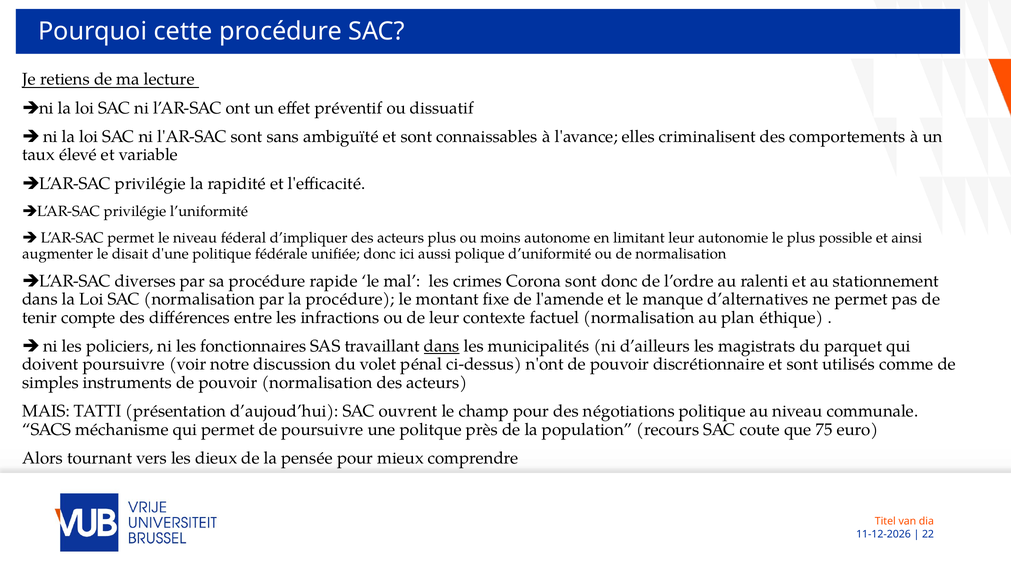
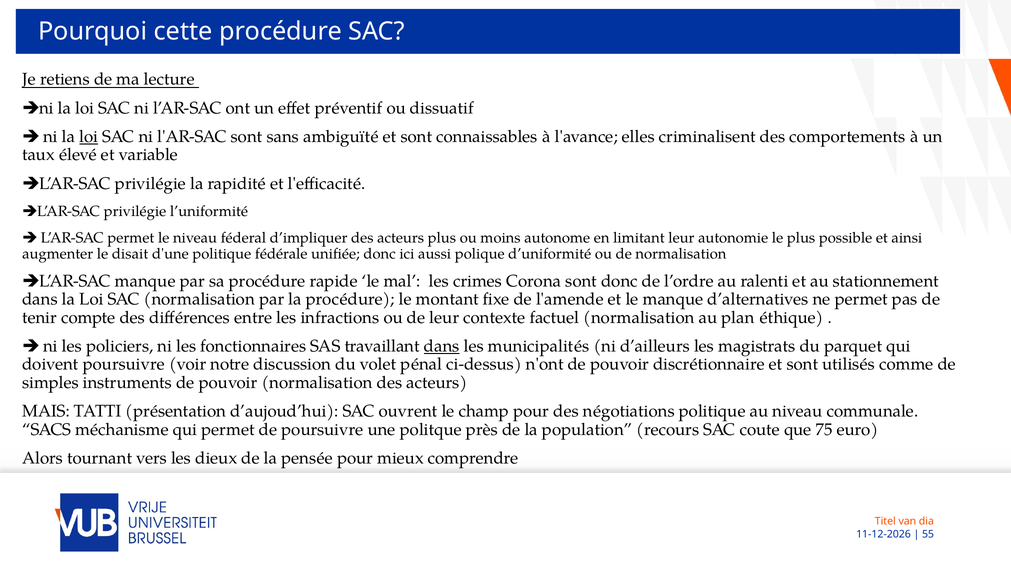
loi underline: none -> present (89, 137)
L’AR-SAC diverses: diverses -> manque (145, 281)
22: 22 -> 55 (928, 534)
